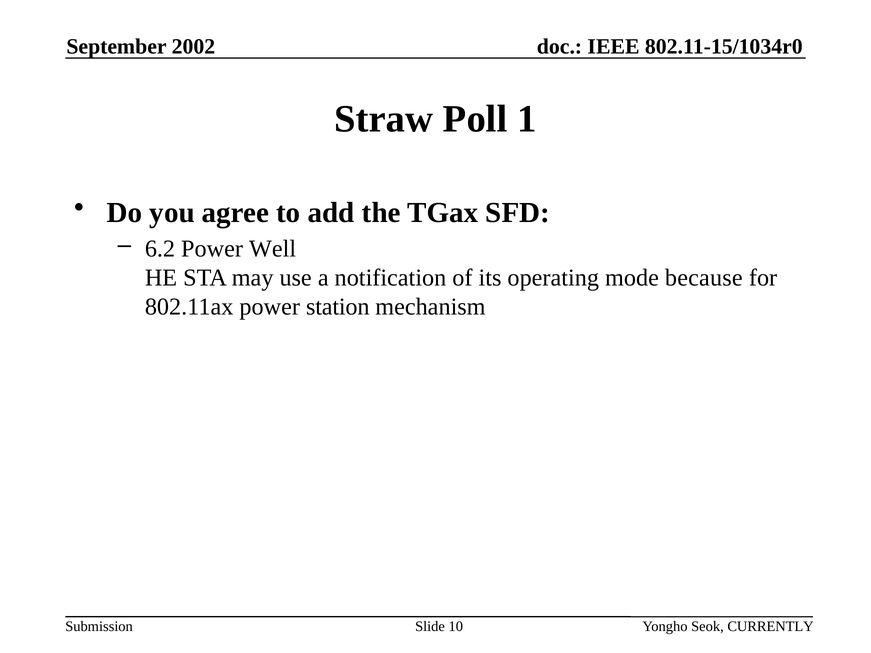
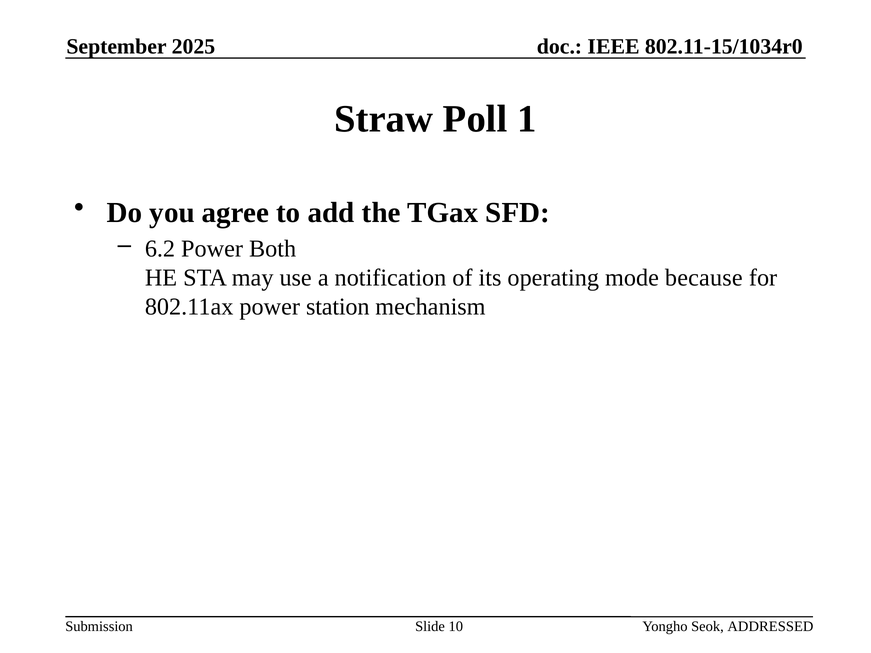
2002: 2002 -> 2025 (193, 46)
Well: Well -> Both (273, 249)
CURRENTLY: CURRENTLY -> ADDRESSED (770, 627)
